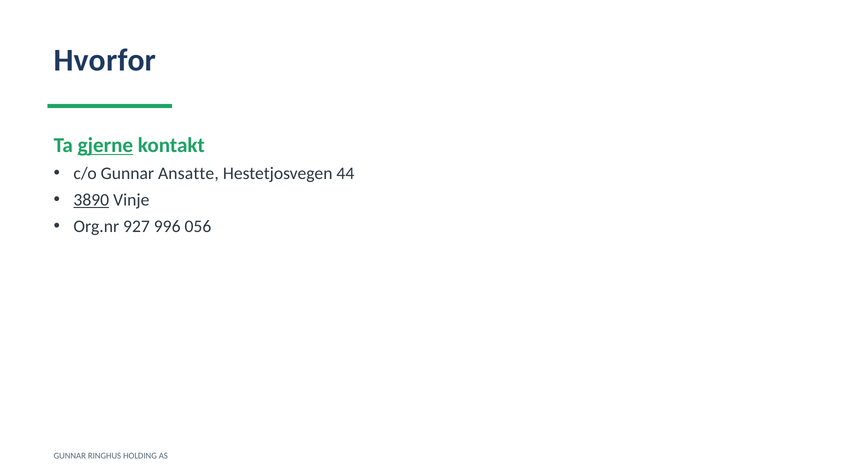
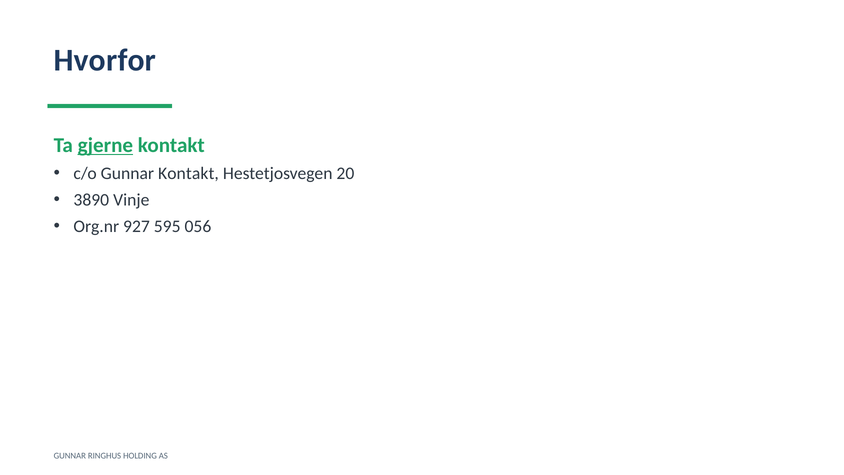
Gunnar Ansatte: Ansatte -> Kontakt (188, 174)
44: 44 -> 20 (345, 174)
3890 underline: present -> none (91, 200)
996: 996 -> 595 (167, 226)
